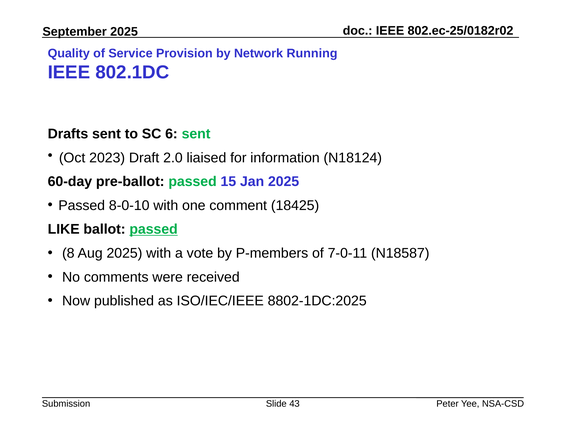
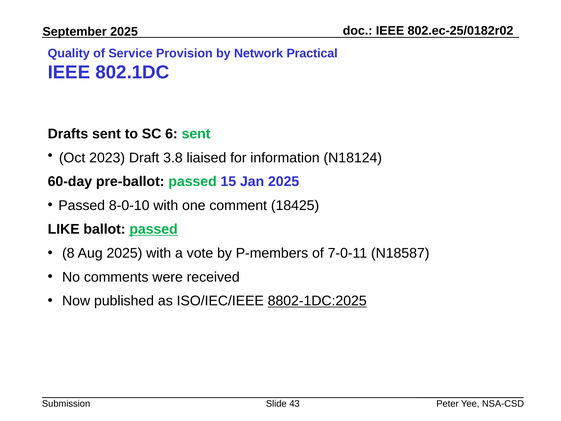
Running: Running -> Practical (312, 53)
2.0: 2.0 -> 3.8 (173, 158)
8802-1DC:2025 underline: none -> present (317, 301)
